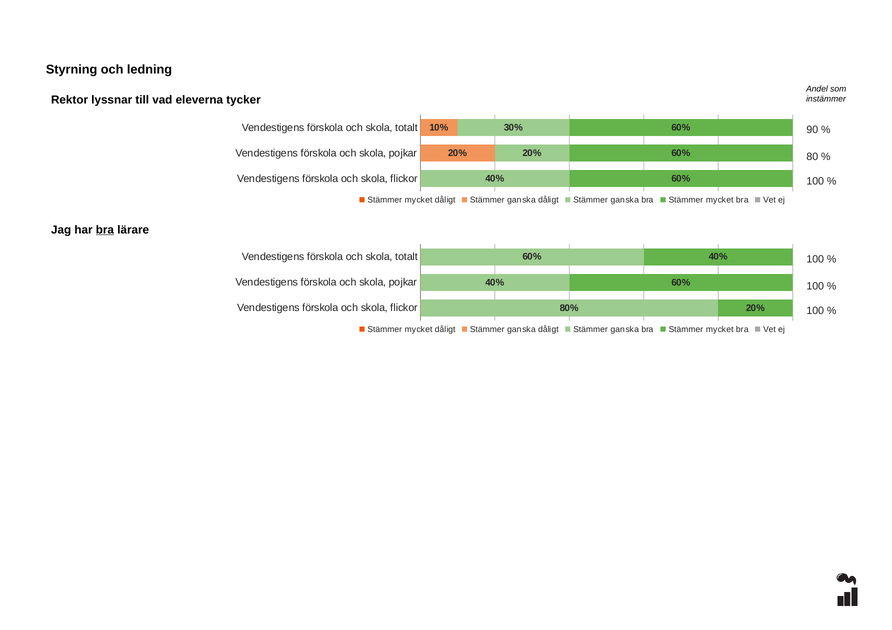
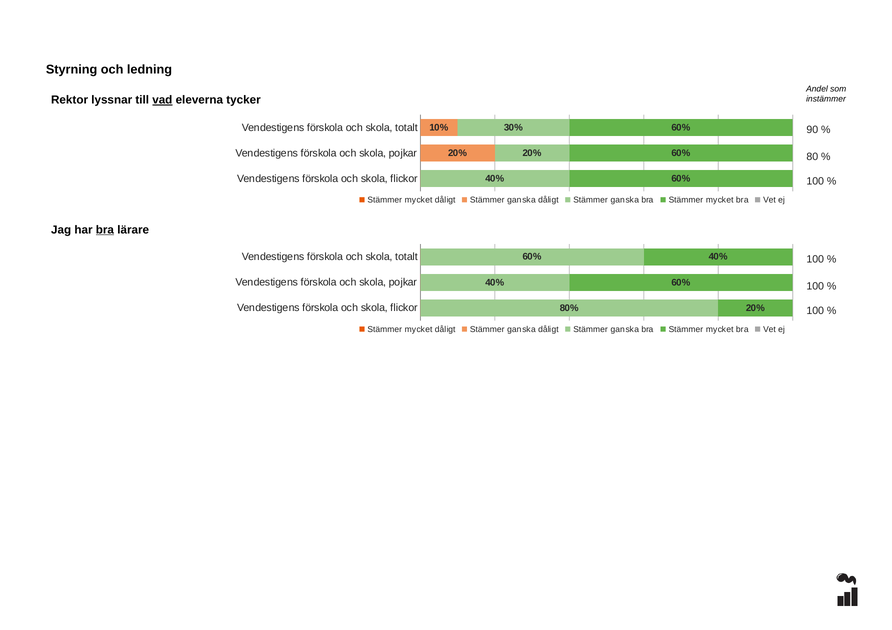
vad underline: none -> present (162, 100)
